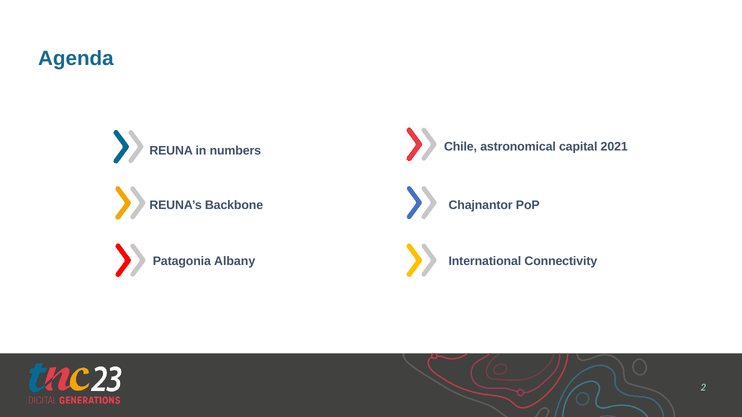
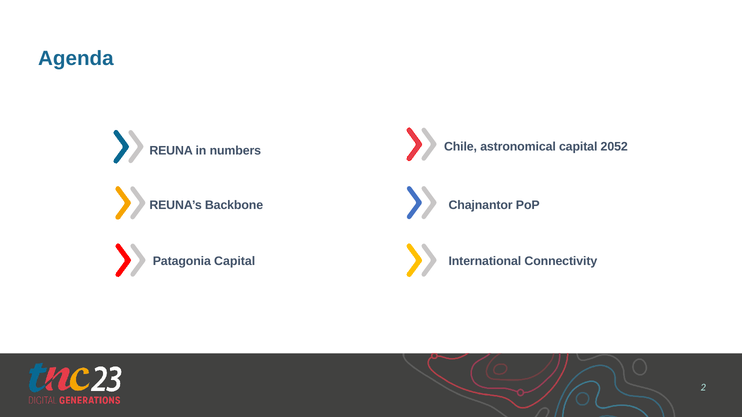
2021: 2021 -> 2052 (614, 147)
Patagonia Albany: Albany -> Capital (235, 261)
